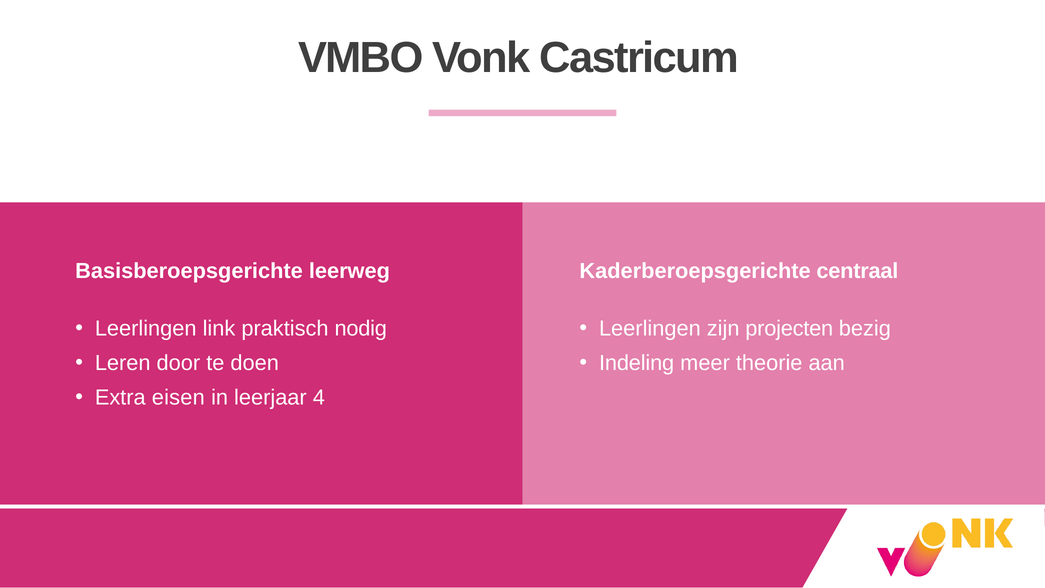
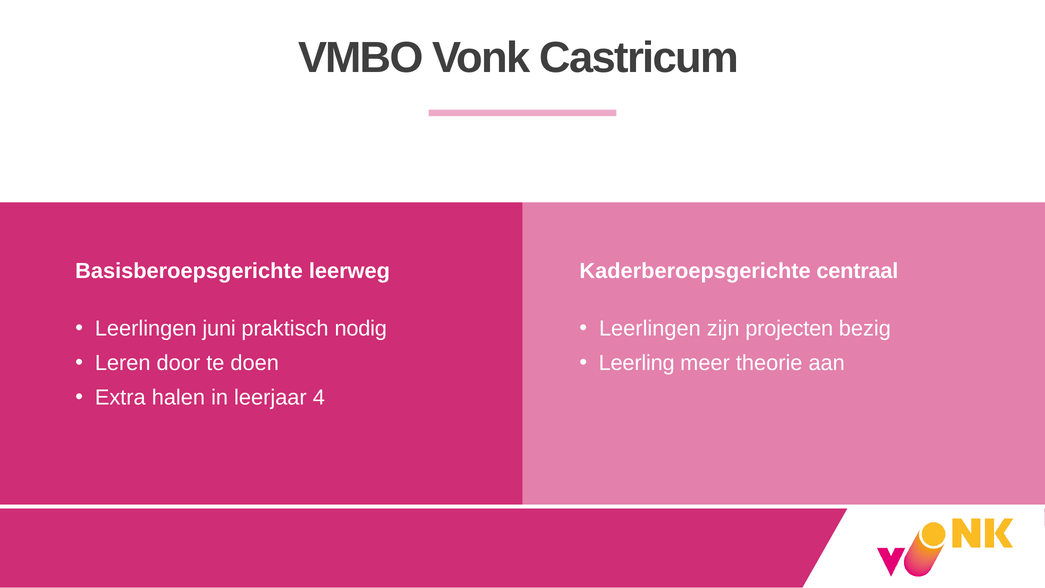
link: link -> juni (219, 328)
Indeling: Indeling -> Leerling (637, 363)
eisen: eisen -> halen (178, 397)
